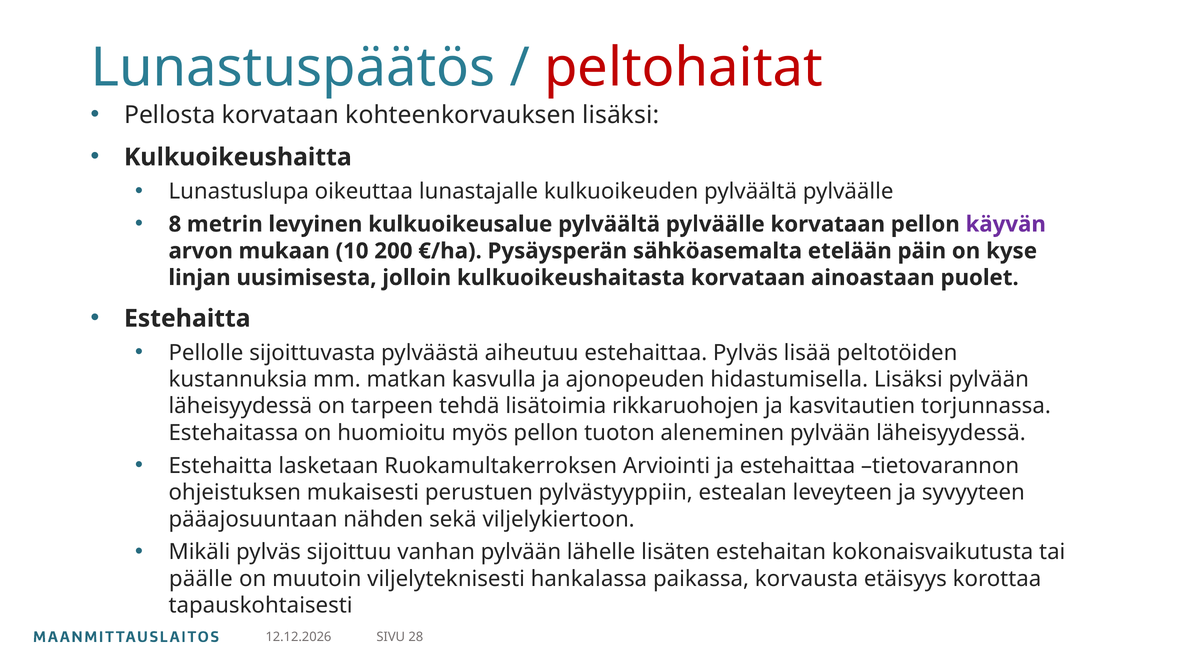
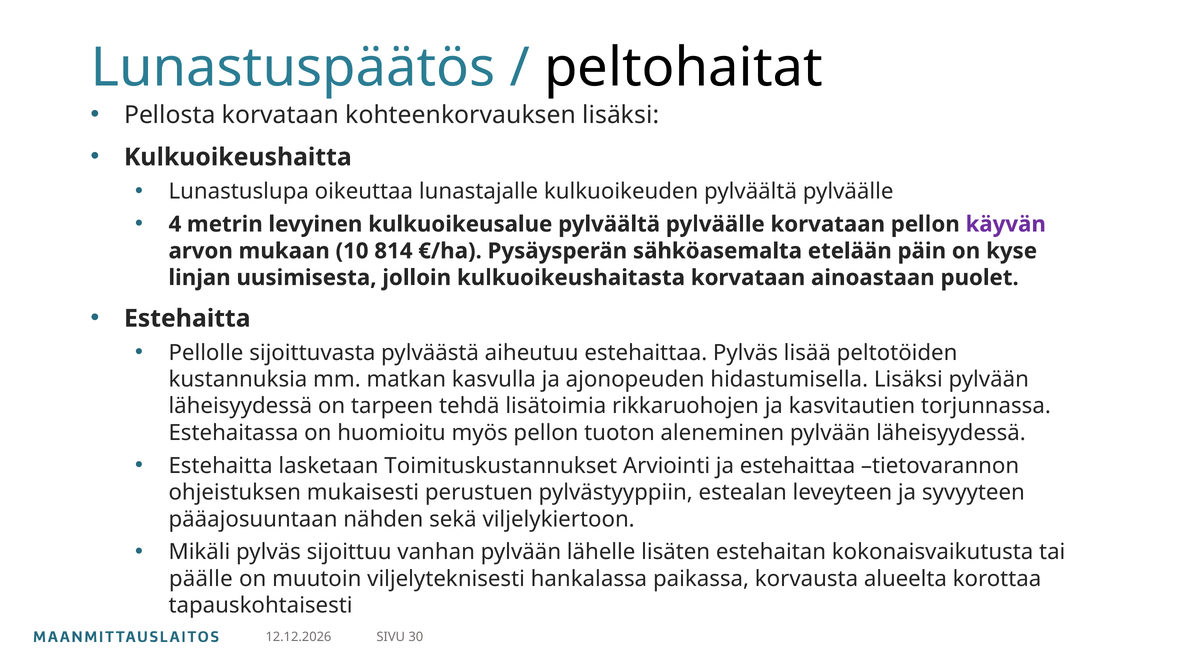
peltohaitat colour: red -> black (683, 68)
8: 8 -> 4 (175, 224)
200: 200 -> 814 (393, 251)
Ruokamultakerroksen: Ruokamultakerroksen -> Toimituskustannukset (501, 466)
etäisyys: etäisyys -> alueelta (905, 579)
28: 28 -> 30 (416, 637)
